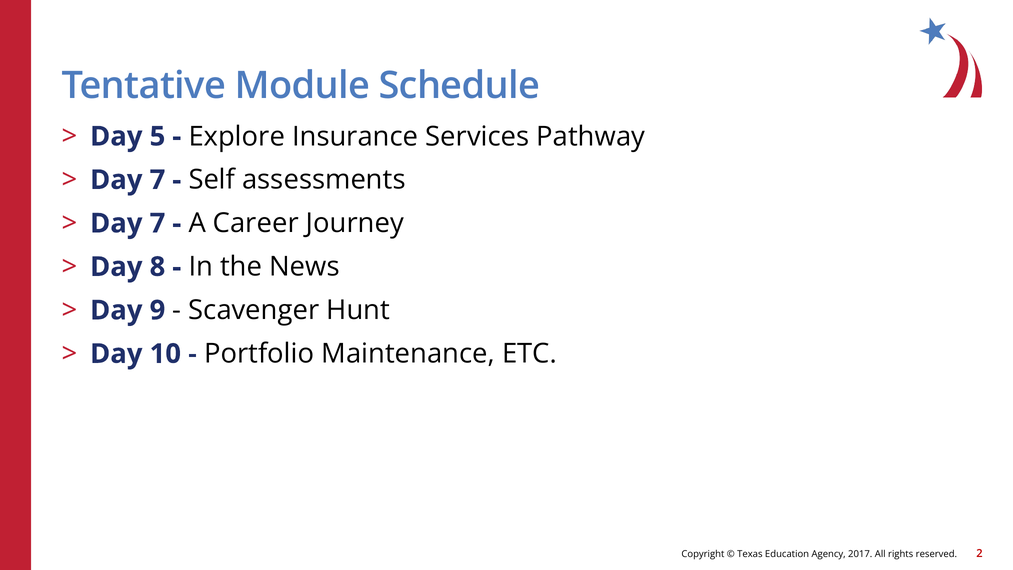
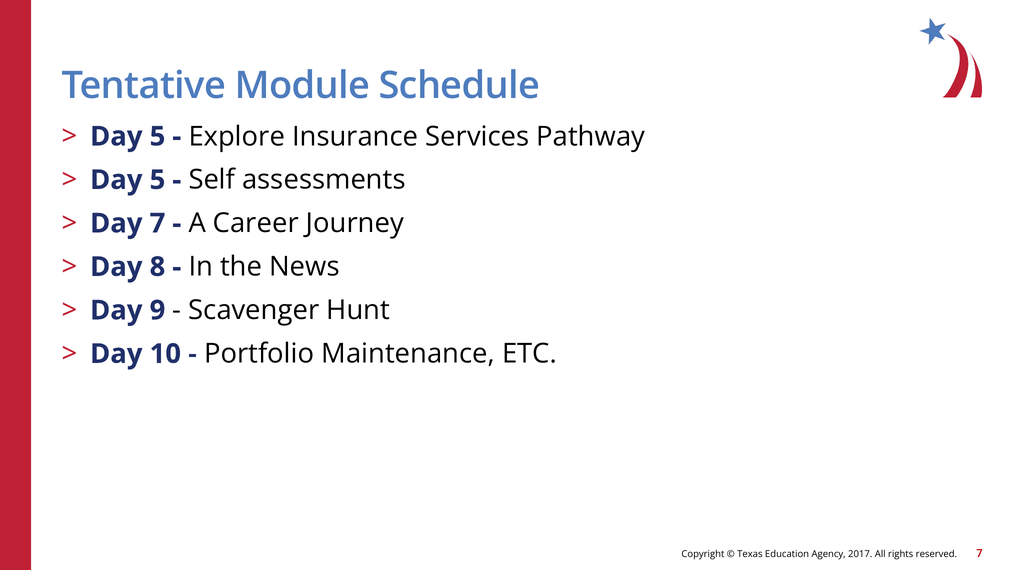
7: 7 -> 5 (157, 180)
2: 2 -> 7 (979, 554)
